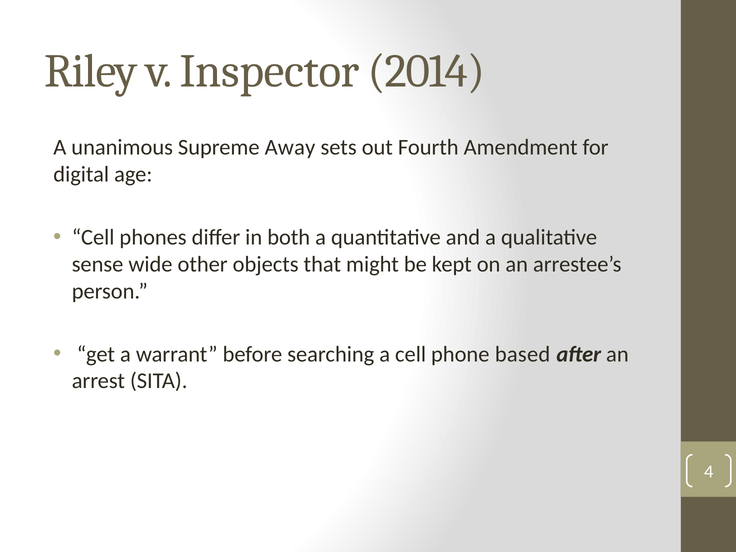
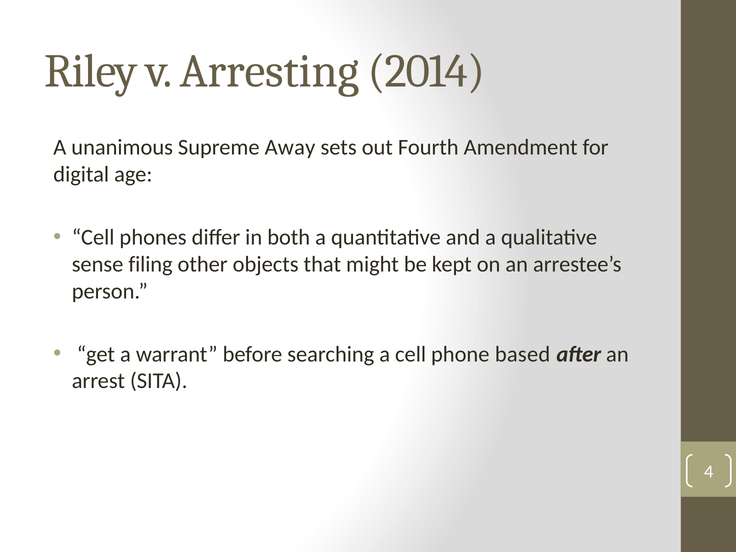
Inspector: Inspector -> Arresting (270, 71)
wide: wide -> filing (150, 264)
